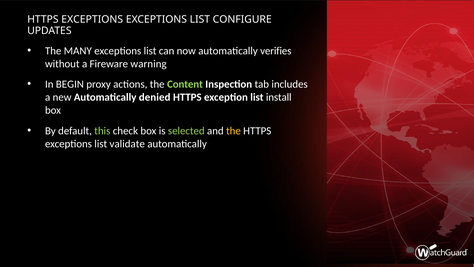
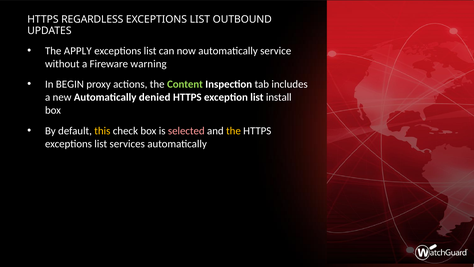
EXCEPTIONS: EXCEPTIONS -> REGARDLESS (92, 20)
CONFIGURE: CONFIGURE -> OUTBOUND (242, 20)
MANY: MANY -> APPLY (78, 51)
verifies: verifies -> service (276, 51)
this colour: light green -> yellow (102, 131)
selected colour: light green -> pink (186, 131)
validate: validate -> services (127, 144)
